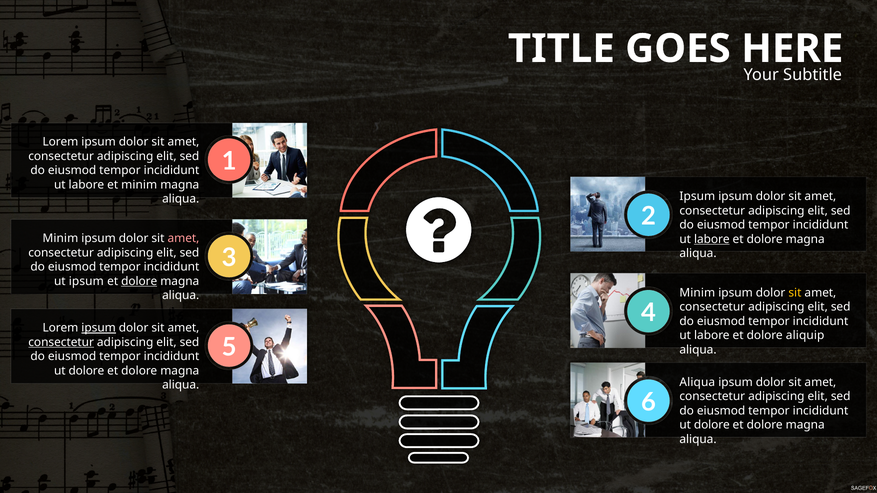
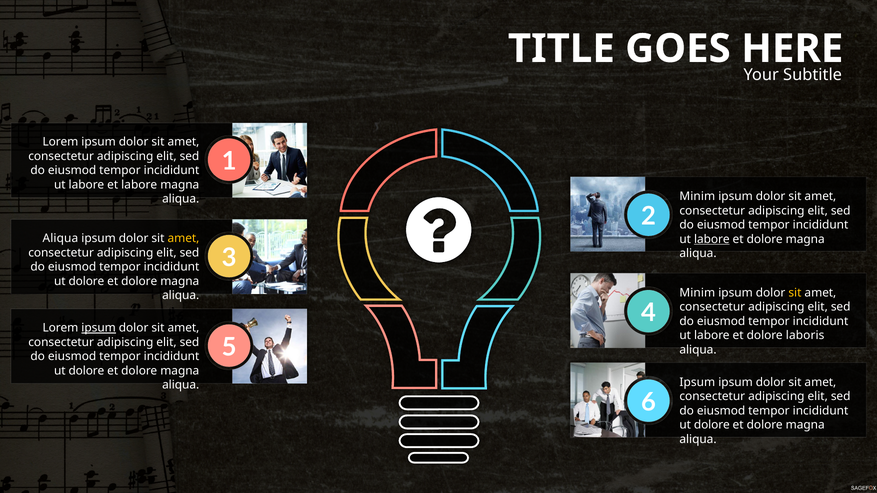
et minim: minim -> labore (139, 185)
Ipsum: Ipsum -> Minim (697, 196)
Minim: Minim -> Aliqua (60, 239)
amet colour: pink -> yellow (183, 239)
ipsum: ipsum -> dolore (86, 281)
dolore underline: present -> none (139, 281)
aliquip: aliquip -> laboris (805, 336)
consectetur underline: present -> none (61, 342)
Aliqua: Aliqua -> Ipsum (697, 382)
